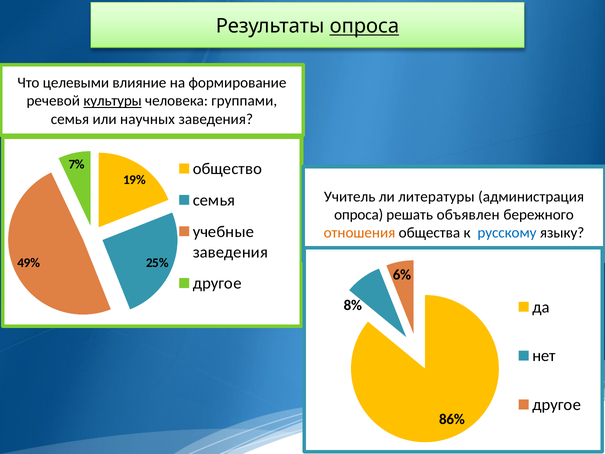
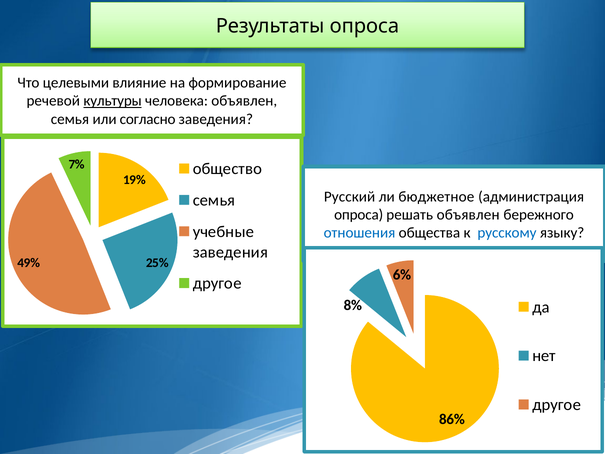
опроса underline: present -> none (364, 26)
человека группами: группами -> объявлен (244, 101)
научных: научных -> согласно (148, 119)
Учитель: Учитель -> Русский (350, 197)
литературы: литературы -> бюджетное (436, 197)
отношения colour: orange -> blue (359, 233)
